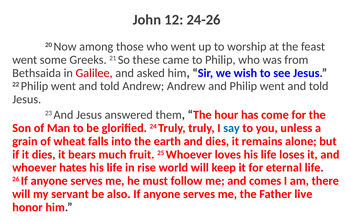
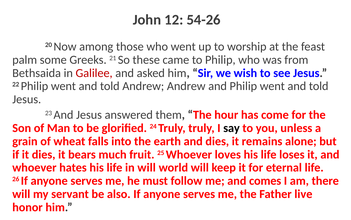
24-26: 24-26 -> 54-26 (204, 20)
went: went -> palm (25, 60)
say colour: blue -> black (232, 128)
in rise: rise -> will (147, 167)
